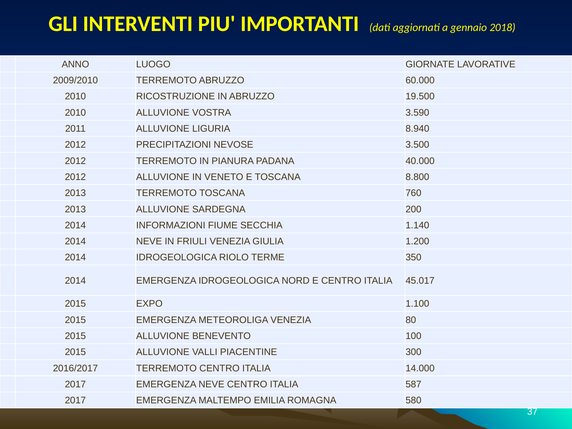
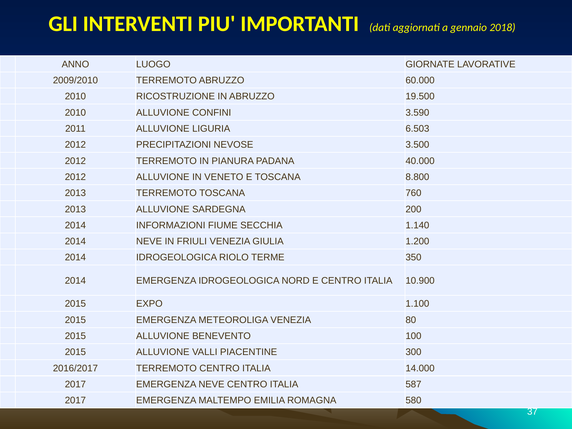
VOSTRA: VOSTRA -> CONFINI (212, 113)
8.940: 8.940 -> 6.503 (417, 129)
45.017: 45.017 -> 10.900 (420, 281)
